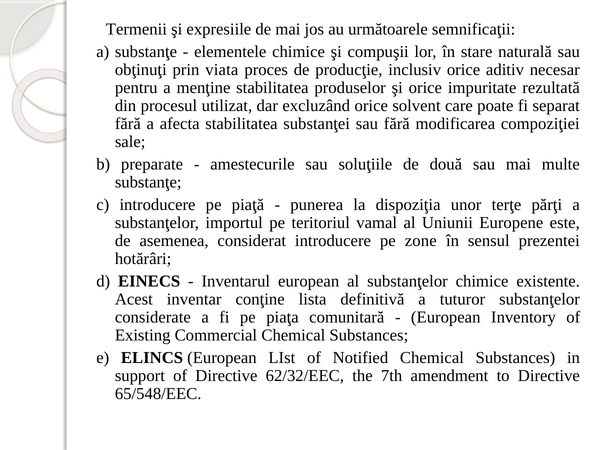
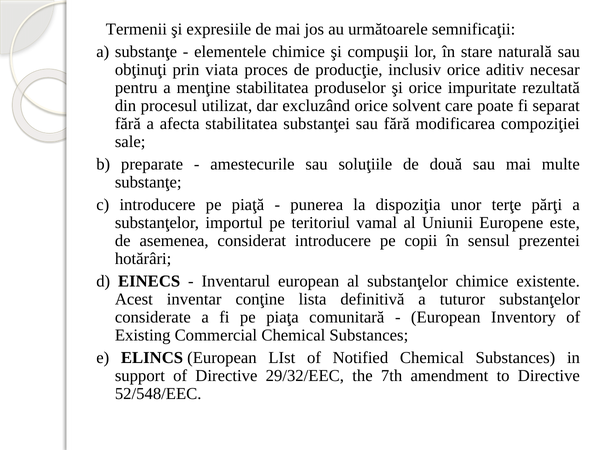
zone: zone -> copii (421, 241)
62/32/EEC: 62/32/EEC -> 29/32/EEC (305, 376)
65/548/EEC: 65/548/EEC -> 52/548/EEC (158, 394)
